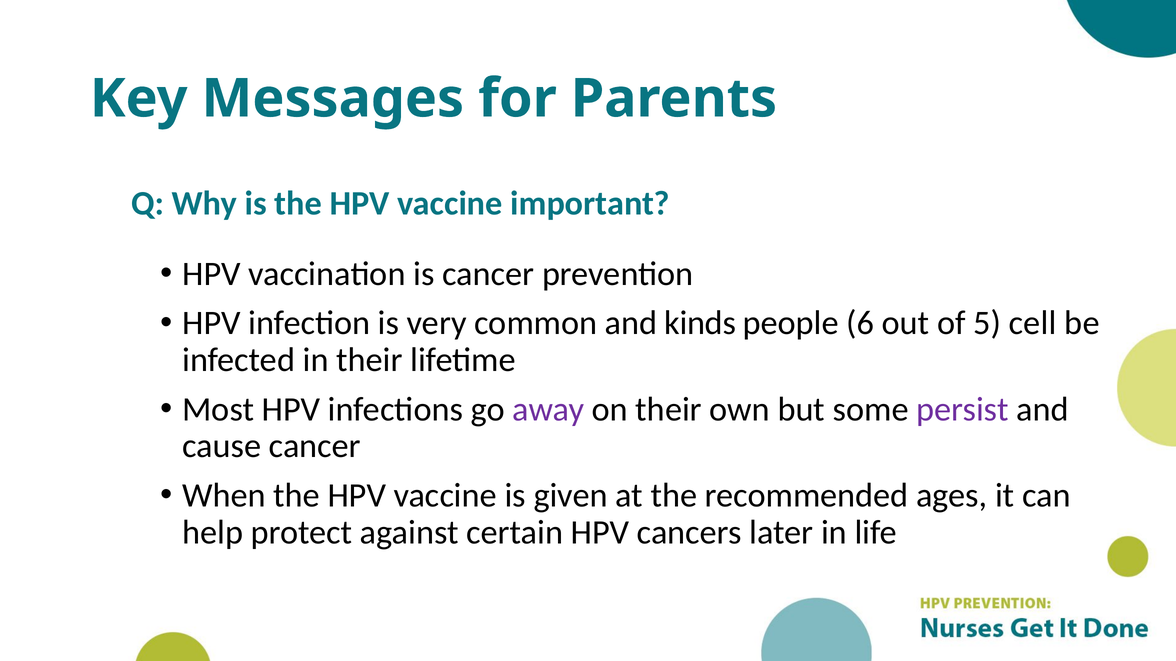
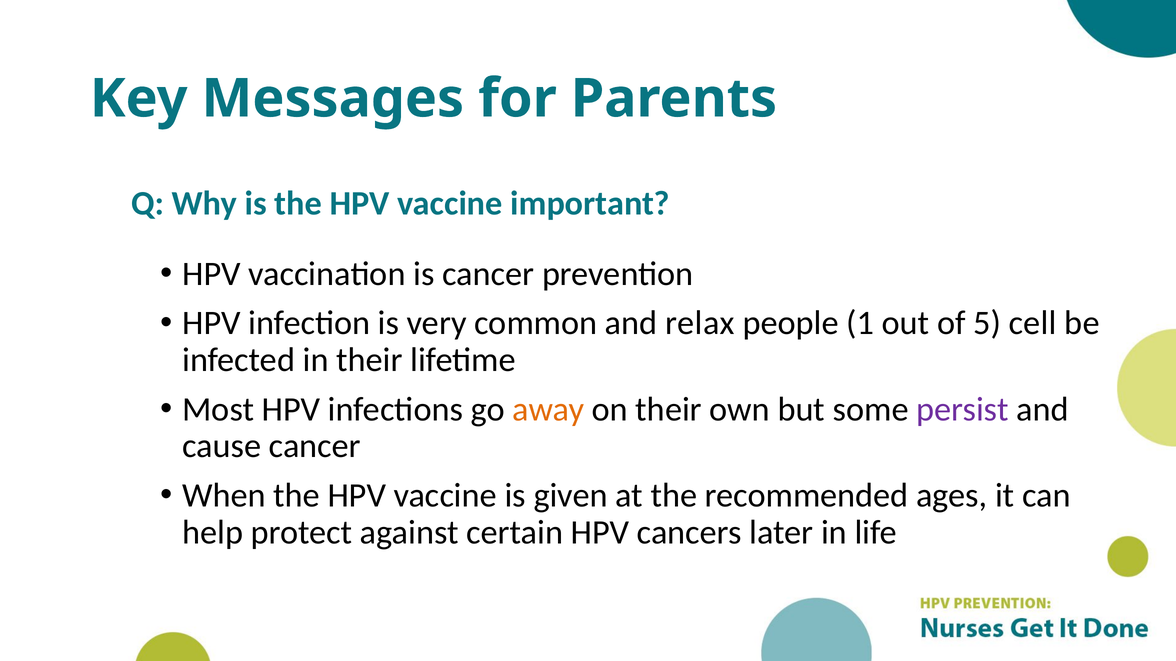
kinds: kinds -> relax (700, 323)
6: 6 -> 1 (860, 323)
away colour: purple -> orange (548, 410)
